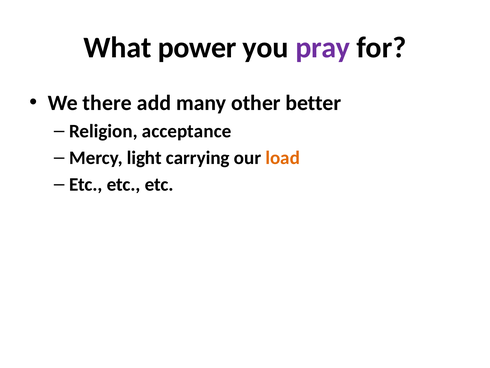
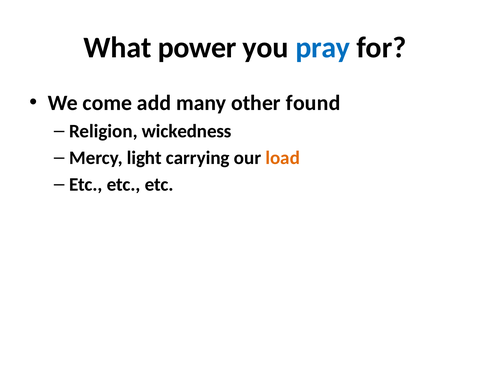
pray colour: purple -> blue (323, 47)
there: there -> come (107, 103)
better: better -> found (313, 103)
acceptance: acceptance -> wickedness (187, 131)
